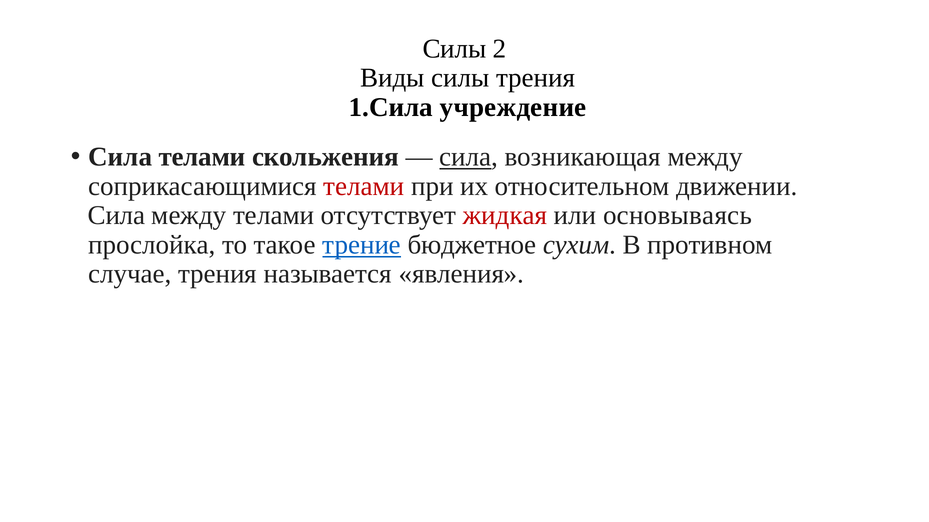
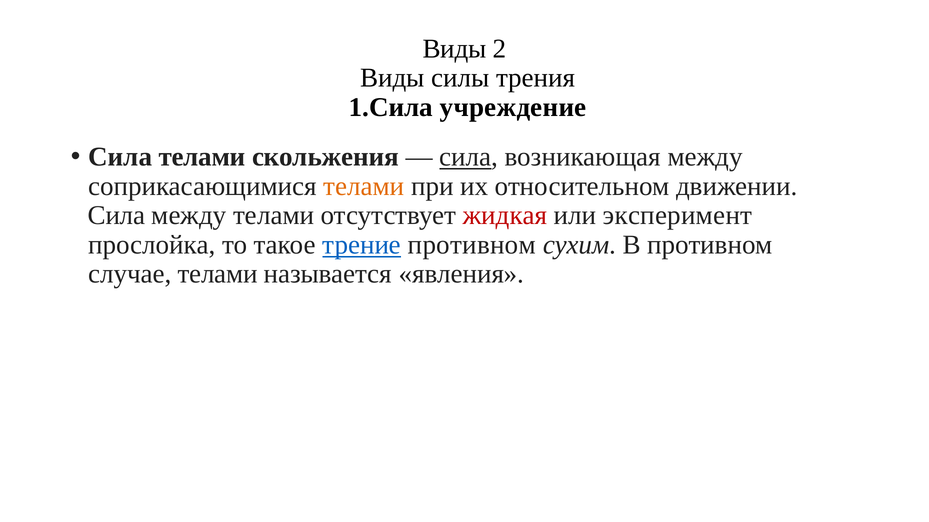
Силы: Силы -> Виды (454, 49)
телами colour: red -> orange (364, 186)
основываясь: основываясь -> эксперимент (677, 216)
трение бюджетное: бюджетное -> противном (472, 245)
случае трения: трения -> телами (218, 274)
